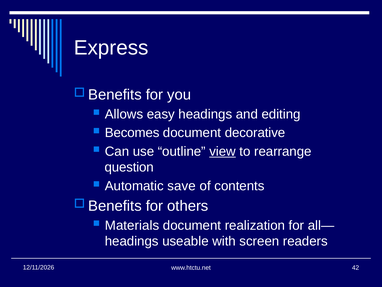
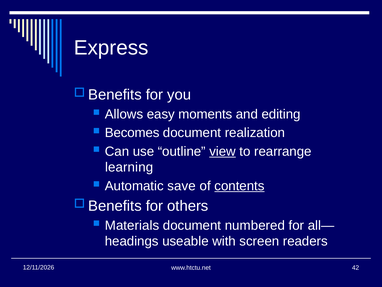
easy headings: headings -> moments (205, 114)
decorative: decorative -> realization (255, 133)
question: question -> learning (129, 167)
contents underline: none -> present (239, 186)
realization: realization -> numbered (255, 225)
